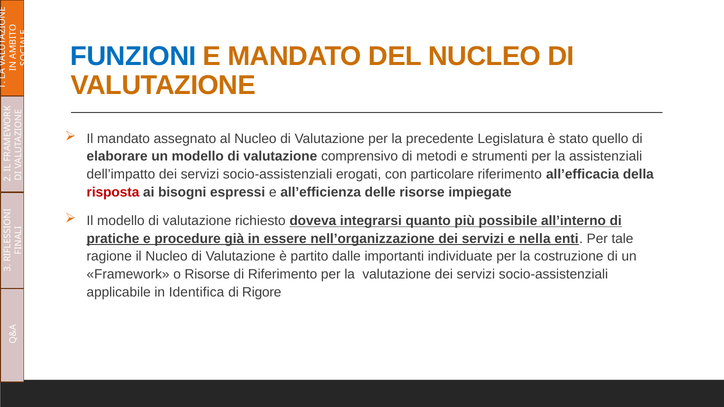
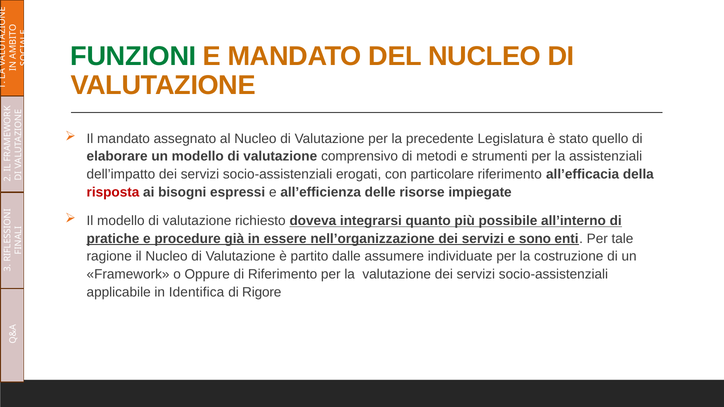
FUNZIONI colour: blue -> green (133, 56)
nella: nella -> sono (535, 239)
importanti: importanti -> assumere (394, 257)
o Risorse: Risorse -> Oppure (207, 275)
